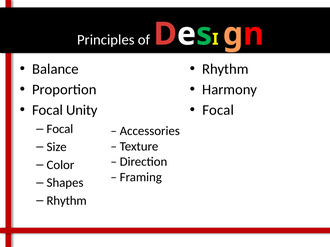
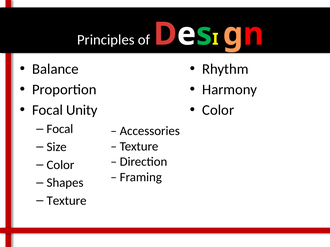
Focal: Focal -> Color (218, 110)
Rhythm: Rhythm -> Texture (67, 201)
